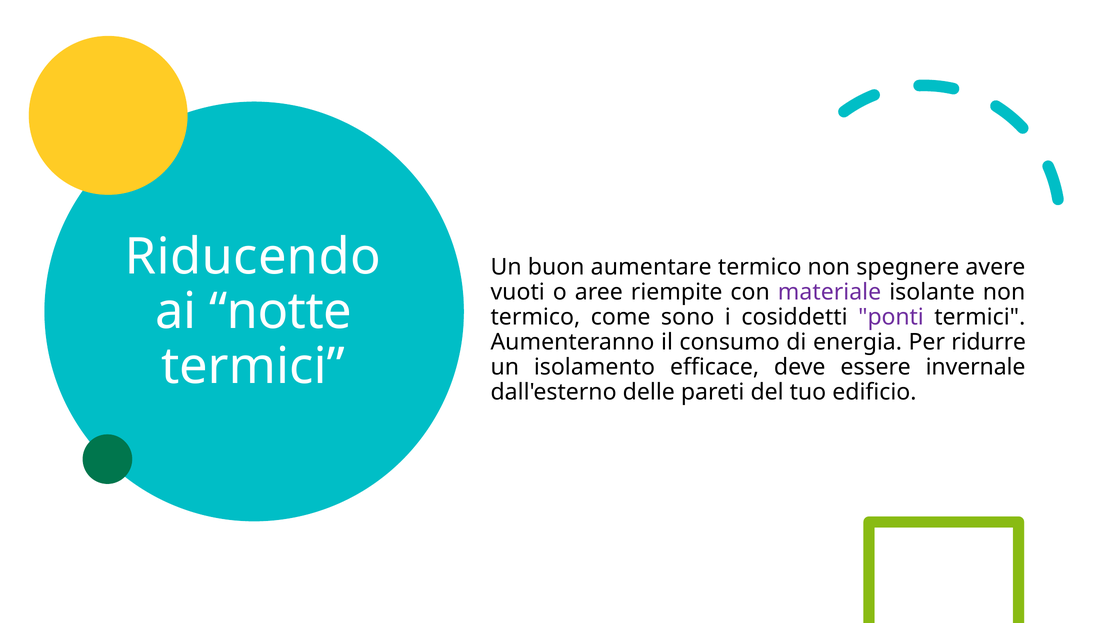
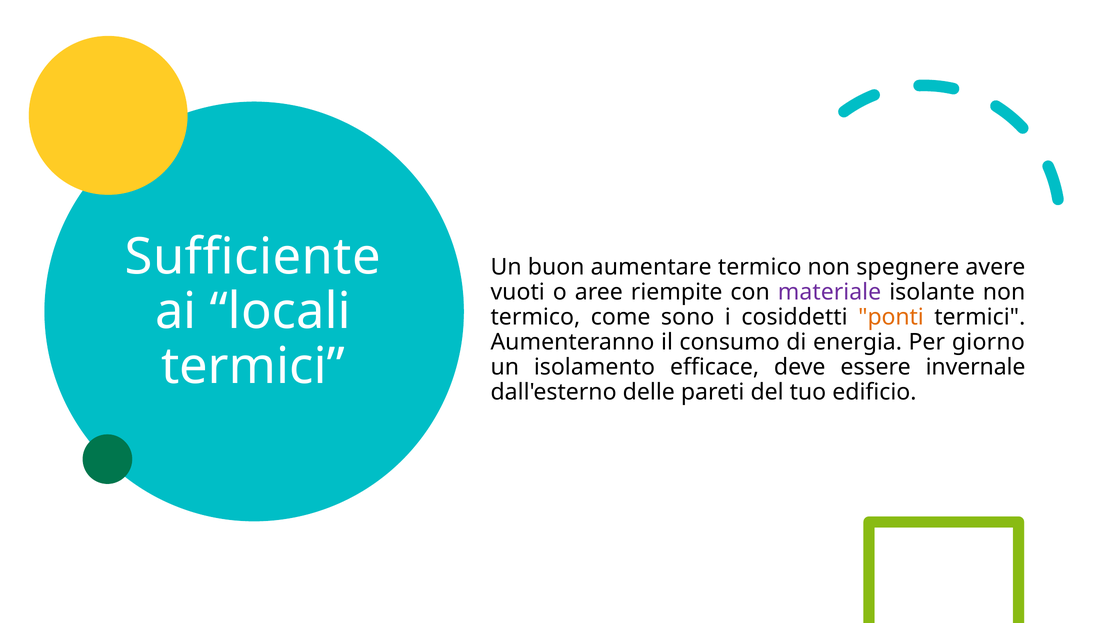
Riducendo: Riducendo -> Sufficiente (253, 257)
notte: notte -> locali (280, 311)
ponti colour: purple -> orange (891, 317)
ridurre: ridurre -> giorno (988, 342)
